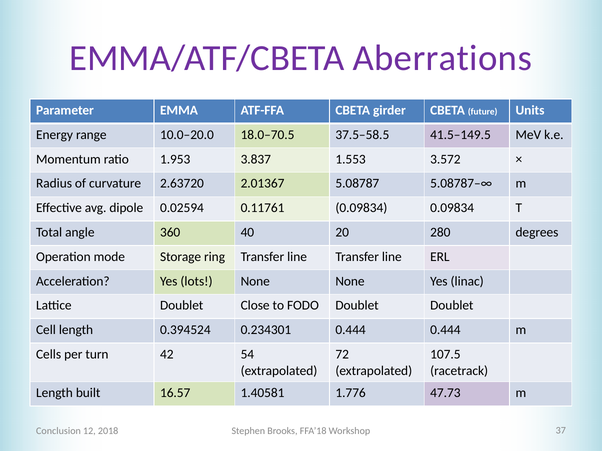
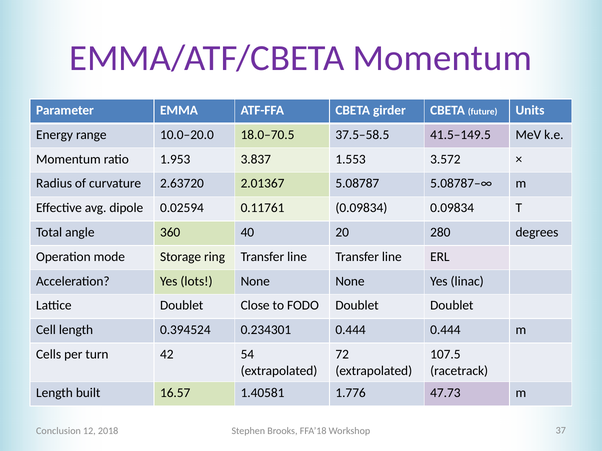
EMMA/ATF/CBETA Aberrations: Aberrations -> Momentum (442, 58)
